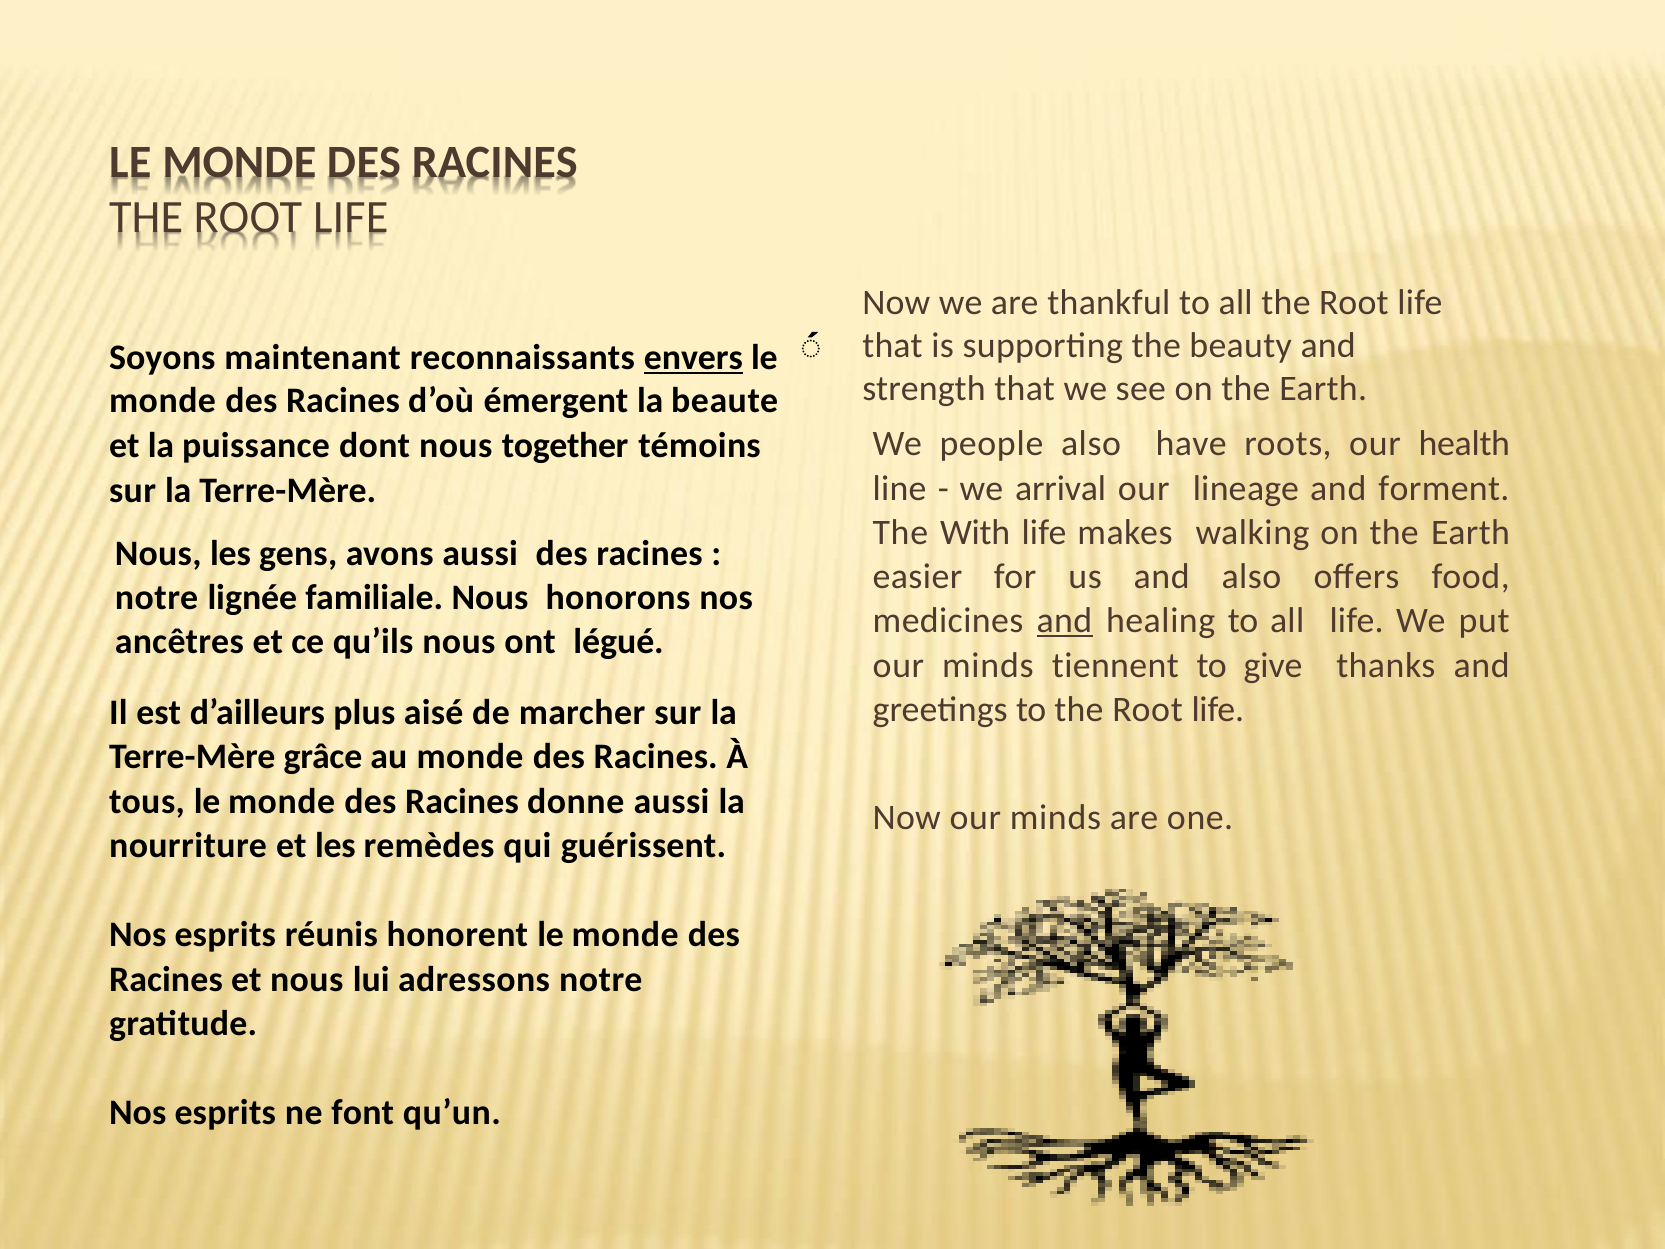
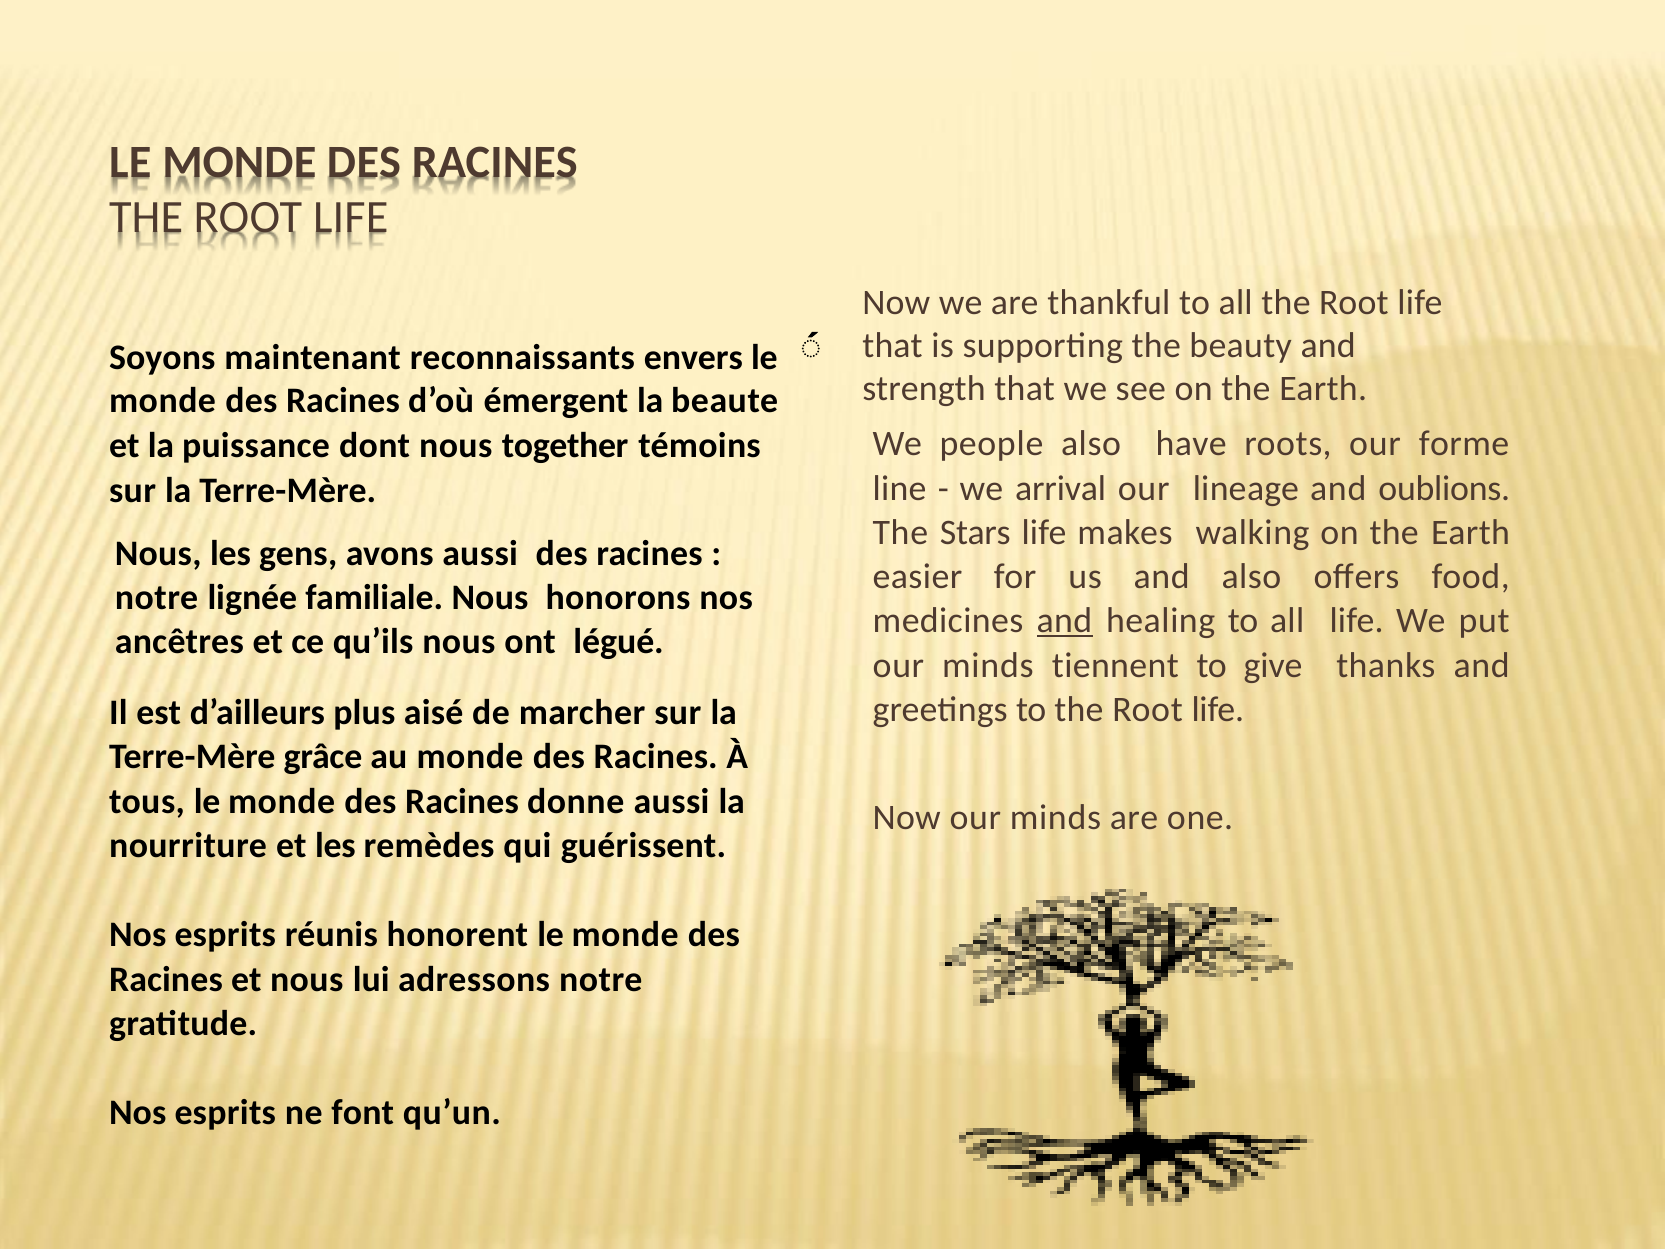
envers underline: present -> none (693, 358)
health: health -> forme (1464, 444)
forment: forment -> oublions (1444, 488)
With: With -> Stars (975, 532)
